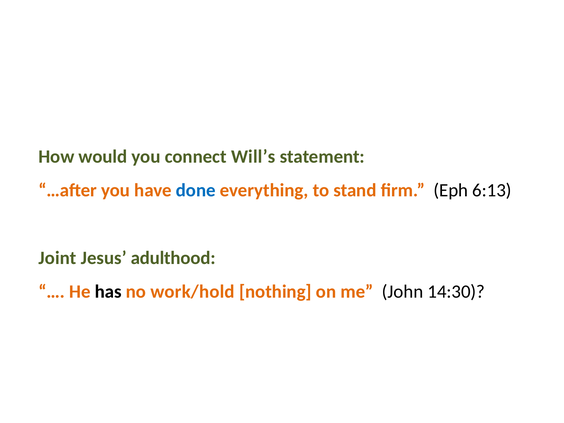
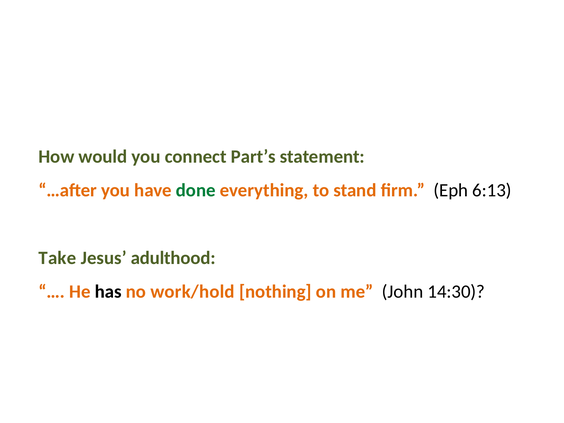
Will’s: Will’s -> Part’s (253, 157)
done colour: blue -> green (196, 190)
Joint: Joint -> Take (57, 258)
